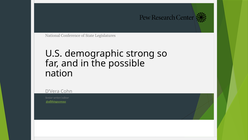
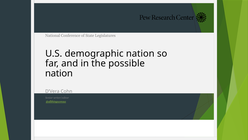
demographic strong: strong -> nation (140, 53)
